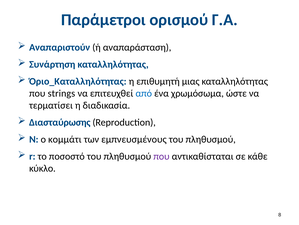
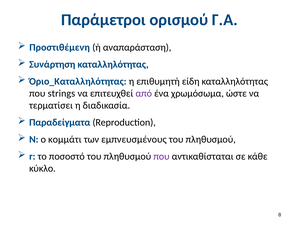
Αναπαριστούν: Αναπαριστούν -> Προστιθέμενη (60, 47)
μιας: μιας -> είδη (191, 81)
από colour: blue -> purple (144, 93)
Διασταύρωσης: Διασταύρωσης -> Παραδείγματα (60, 122)
